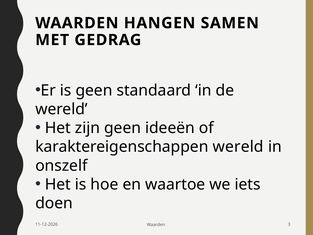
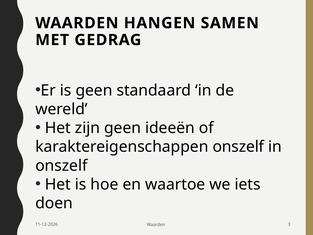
karaktereigenschappen wereld: wereld -> onszelf (238, 147)
